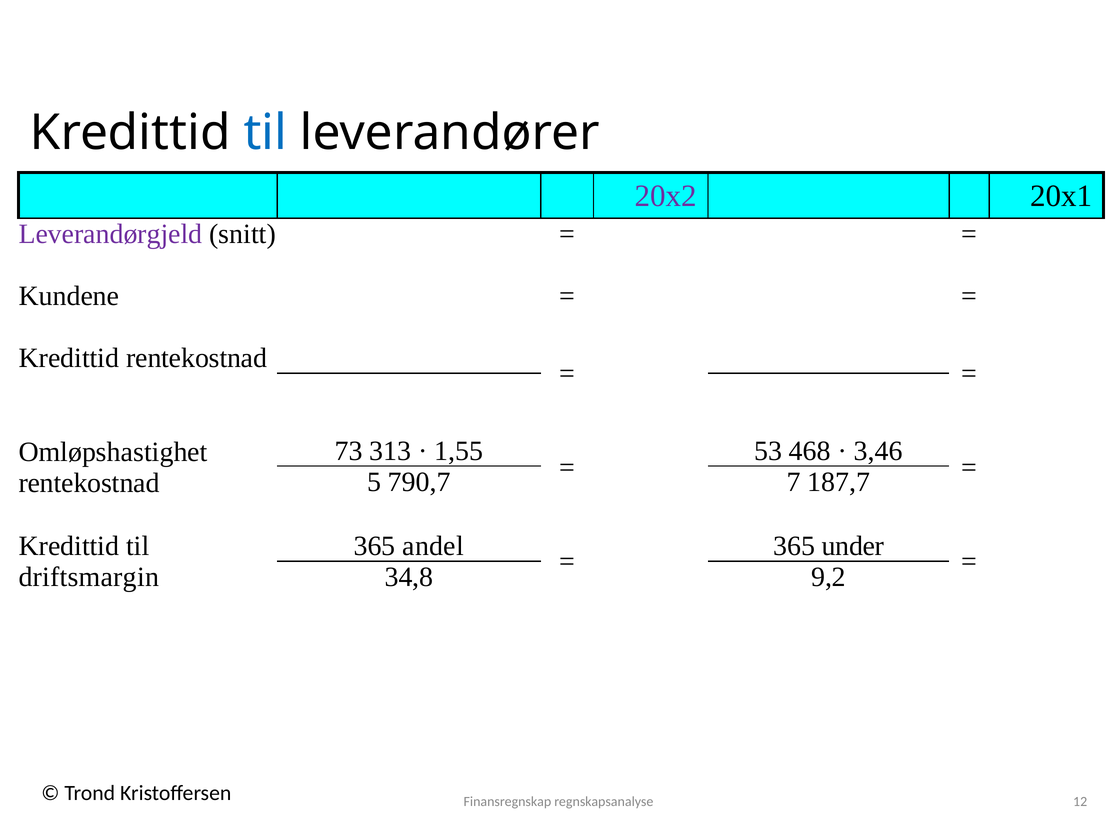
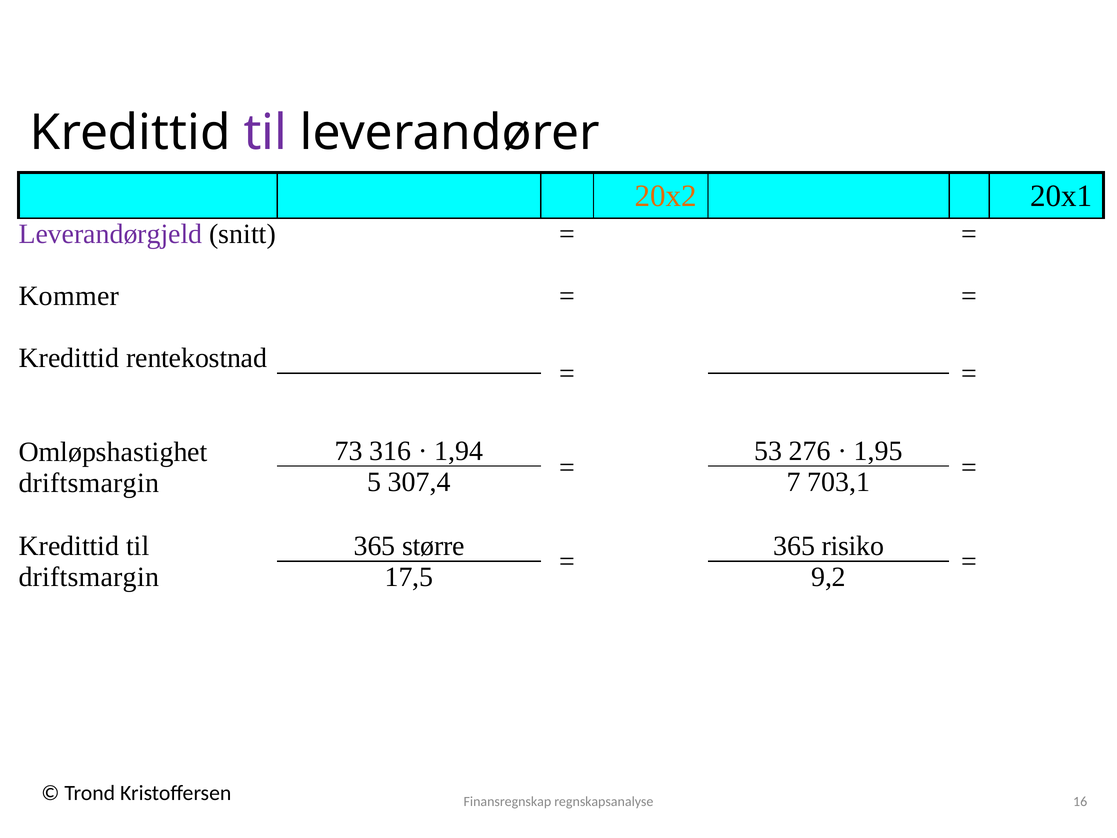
til colour: blue -> purple (265, 133)
20x2 colour: purple -> orange (666, 196)
Kundene: Kundene -> Kommer (69, 296)
313: 313 -> 316 (390, 451)
1,55: 1,55 -> 1,94 (459, 451)
468: 468 -> 276 (810, 451)
3,46: 3,46 -> 1,95 (878, 451)
790,7: 790,7 -> 307,4 (419, 482)
187,7: 187,7 -> 703,1 (839, 482)
rentekostnad: rentekostnad -> driftsmargin (89, 483)
andel: andel -> større (433, 546)
under: under -> risiko (853, 546)
34,8: 34,8 -> 17,5 (409, 577)
12: 12 -> 16 (1080, 801)
